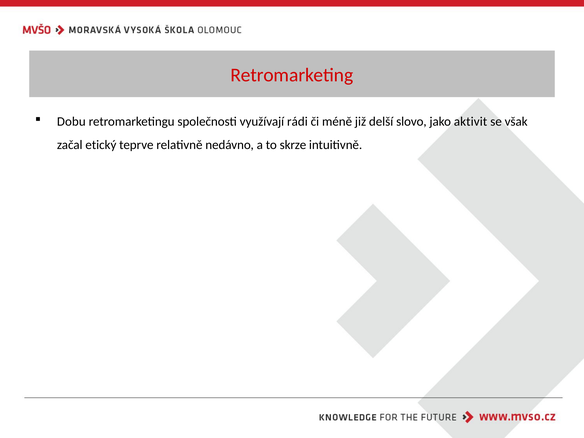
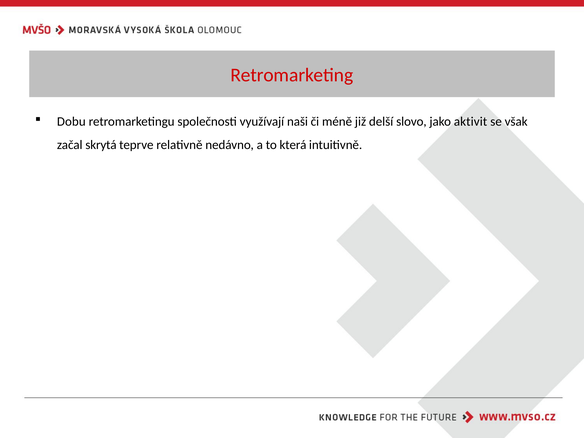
rádi: rádi -> naši (297, 122)
etický: etický -> skrytá (101, 145)
skrze: skrze -> která (293, 145)
